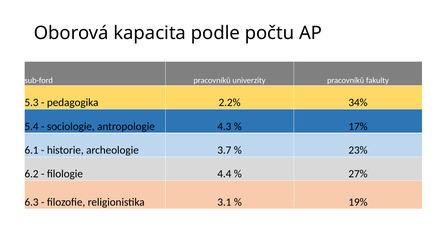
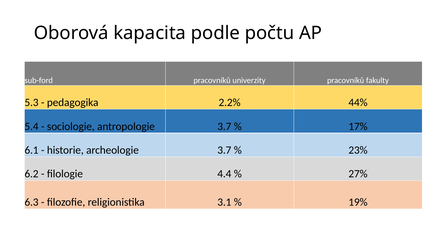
34%: 34% -> 44% (358, 102)
antropologie 4.3: 4.3 -> 3.7 (224, 126)
